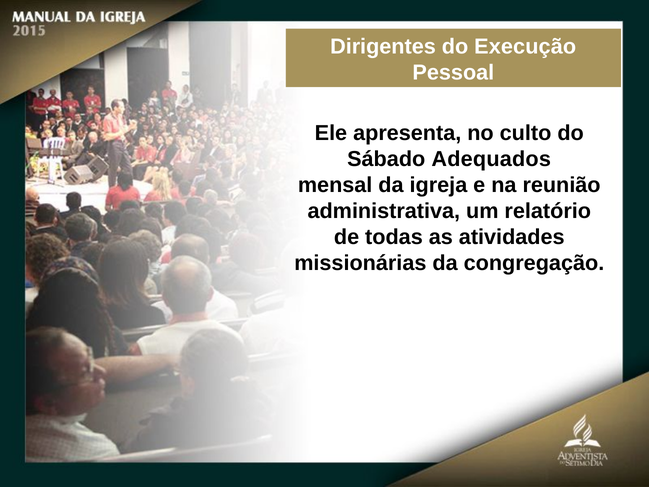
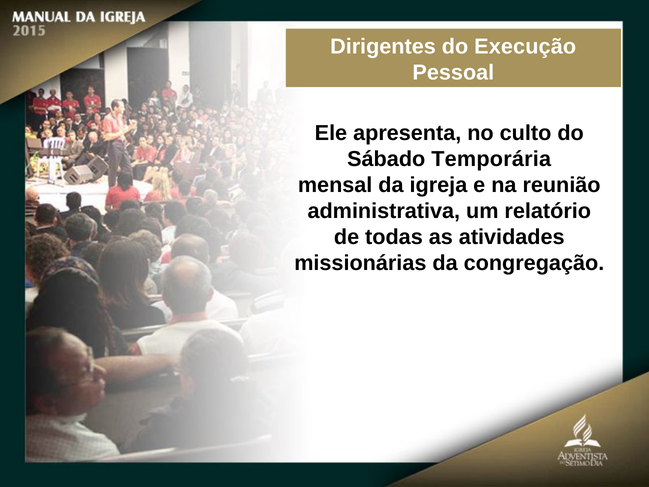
Adequados: Adequados -> Temporária (491, 159)
